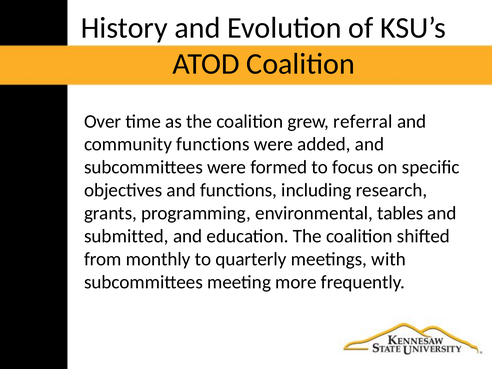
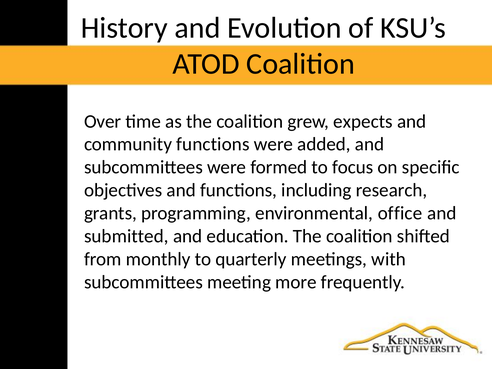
referral: referral -> expects (363, 121)
tables: tables -> office (400, 213)
